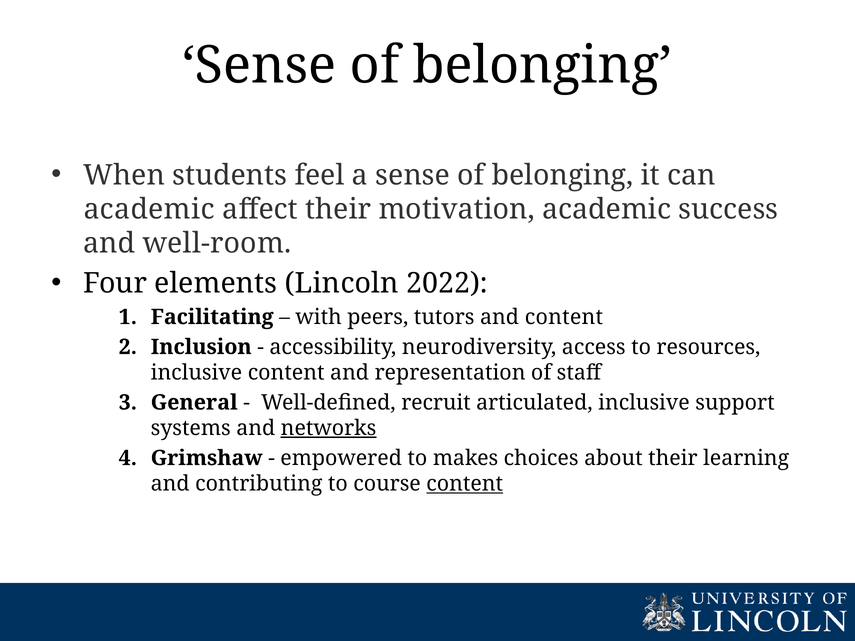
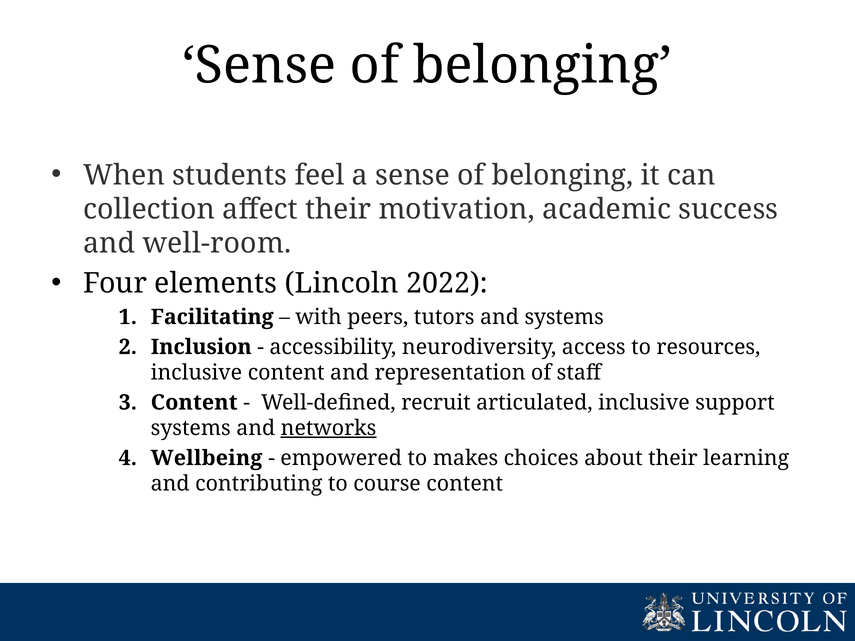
academic: academic -> collection (149, 209)
and content: content -> systems (564, 317)
General: General -> Content (194, 403)
Grimshaw: Grimshaw -> Wellbeing (207, 458)
content underline: present -> none (465, 484)
